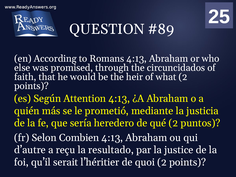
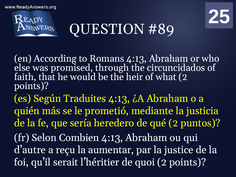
Attention: Attention -> Traduites (85, 99)
resultado: resultado -> aumentar (111, 150)
